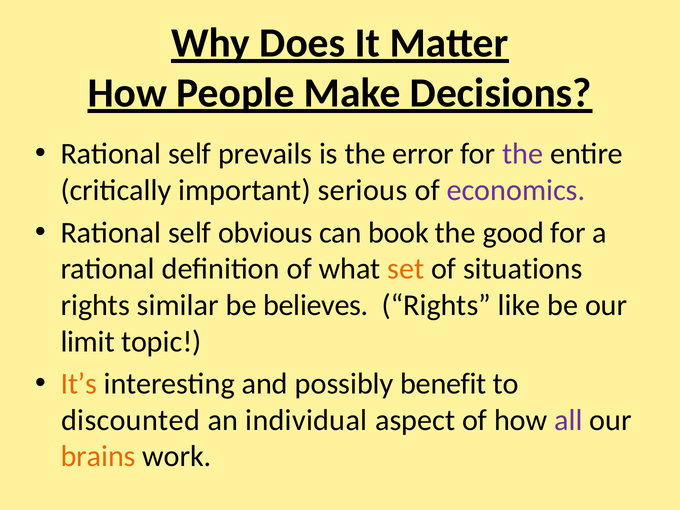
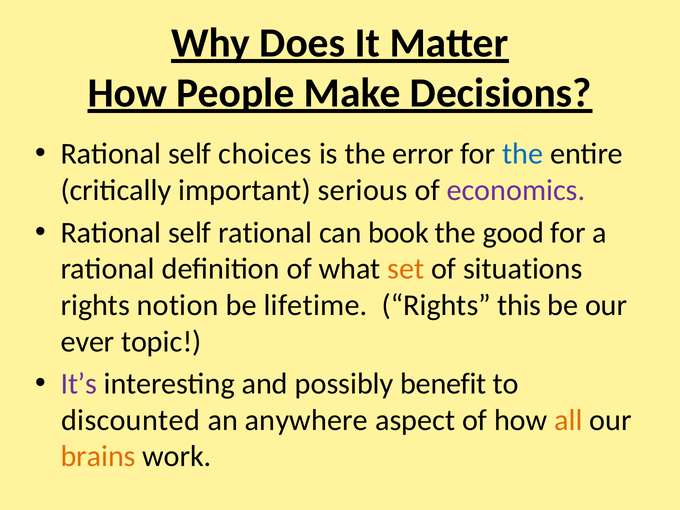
prevails: prevails -> choices (265, 154)
the colour: purple -> blue (523, 154)
self obvious: obvious -> rational (265, 233)
similar: similar -> notion (178, 305)
believes: believes -> lifetime (316, 305)
like: like -> this (519, 305)
limit: limit -> ever (88, 342)
It’s colour: orange -> purple (79, 384)
individual: individual -> anywhere (306, 420)
all colour: purple -> orange (568, 420)
